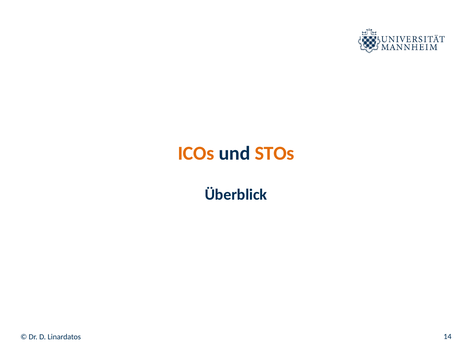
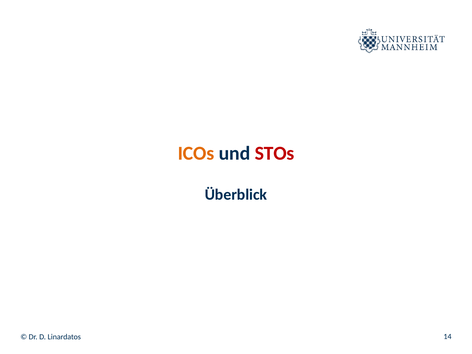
STOs colour: orange -> red (275, 153)
